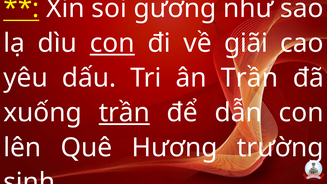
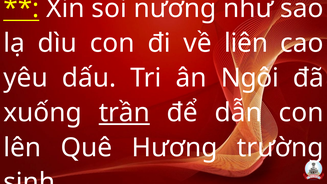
gương: gương -> nương (175, 8)
con underline: present -> none (112, 43)
giãi: giãi -> liên (246, 43)
ân Trần: Trần -> Ngôi (250, 78)
